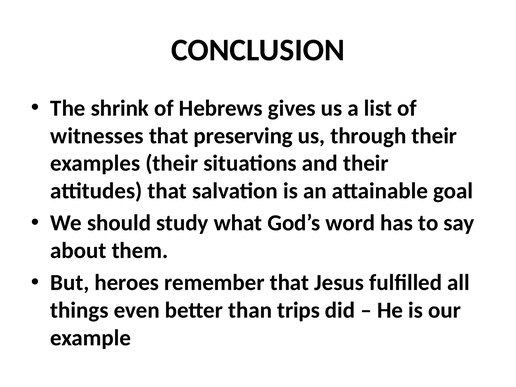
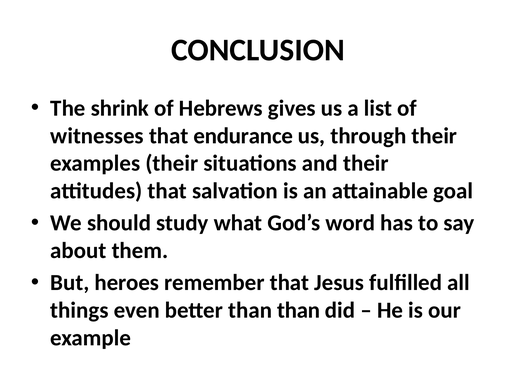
preserving: preserving -> endurance (243, 136)
than trips: trips -> than (299, 310)
